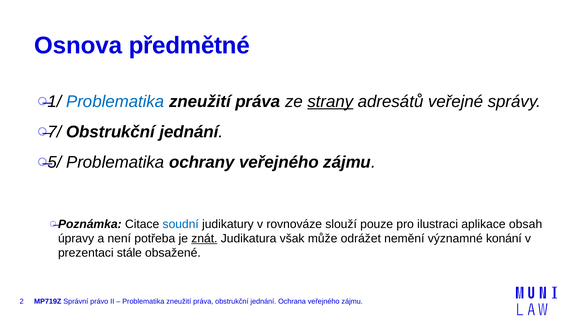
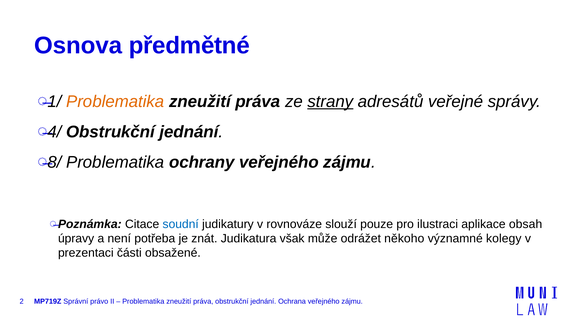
Problematika colour: blue -> orange (115, 102)
7/: 7/ -> 4/ (55, 132)
5/: 5/ -> 8/ (55, 162)
znát underline: present -> none (204, 239)
nemění: nemění -> někoho (404, 239)
konání: konání -> kolegy (504, 239)
stále: stále -> části (129, 253)
